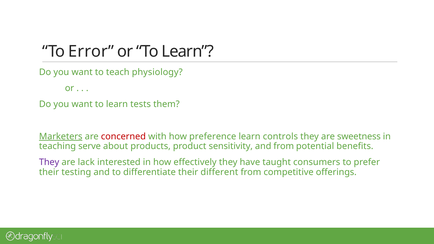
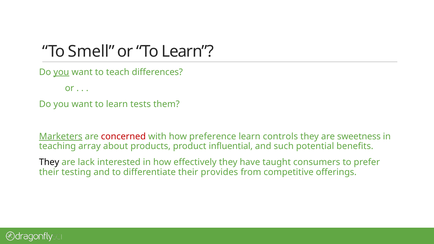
Error: Error -> Smell (91, 52)
you underline: none -> present (61, 72)
physiology: physiology -> differences (157, 72)
serve: serve -> array (89, 146)
sensitivity: sensitivity -> influential (231, 146)
and from: from -> such (284, 146)
They colour: purple -> black (49, 162)
different: different -> provides (219, 172)
